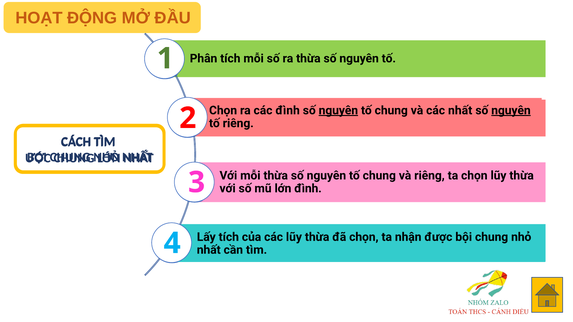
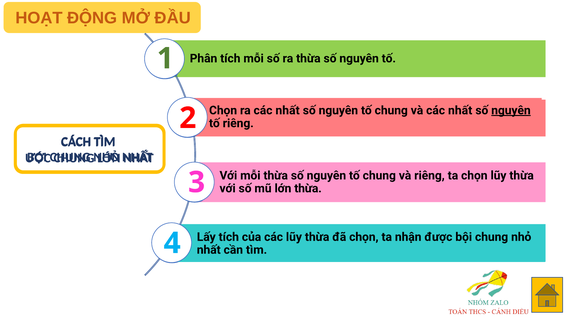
ra các đình: đình -> nhất (288, 110)
nguyên underline: present -> none (338, 110)
lớn đình: đình -> thừa (308, 189)
